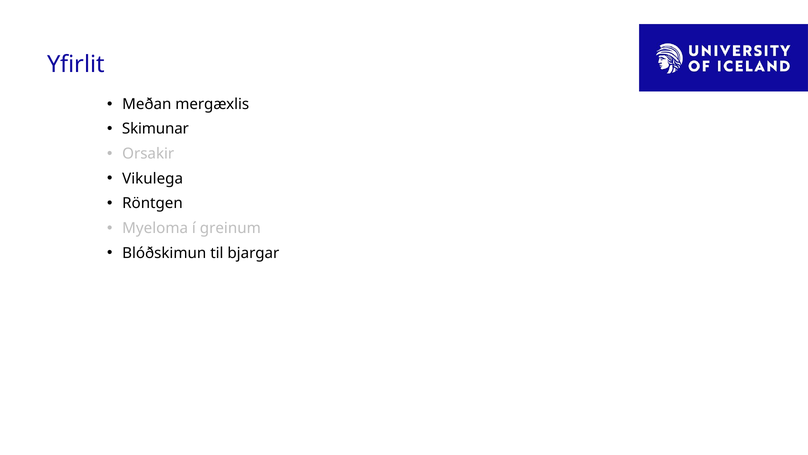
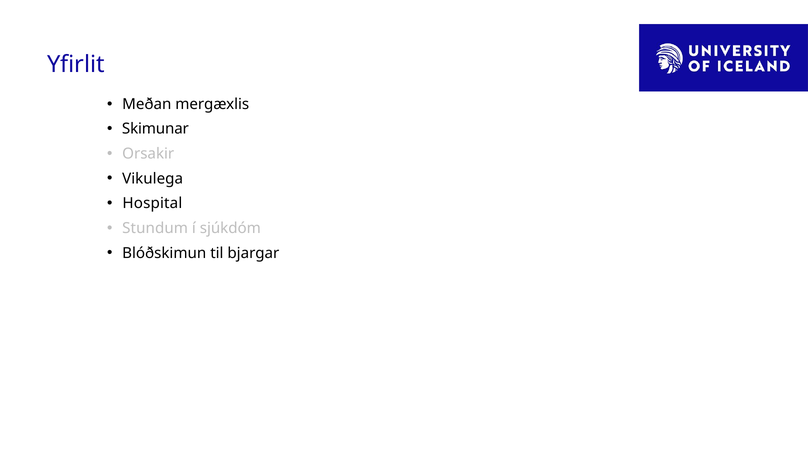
Röntgen: Röntgen -> Hospital (152, 203)
Myeloma: Myeloma -> Stundum (155, 228)
greinum: greinum -> sjúkdóm (230, 228)
